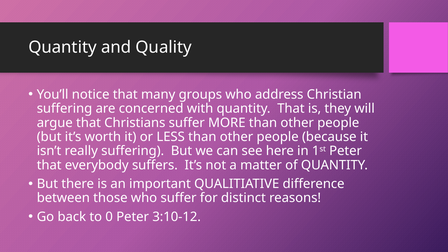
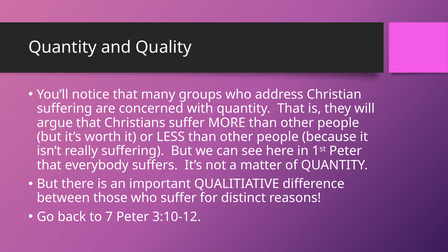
0: 0 -> 7 (109, 217)
